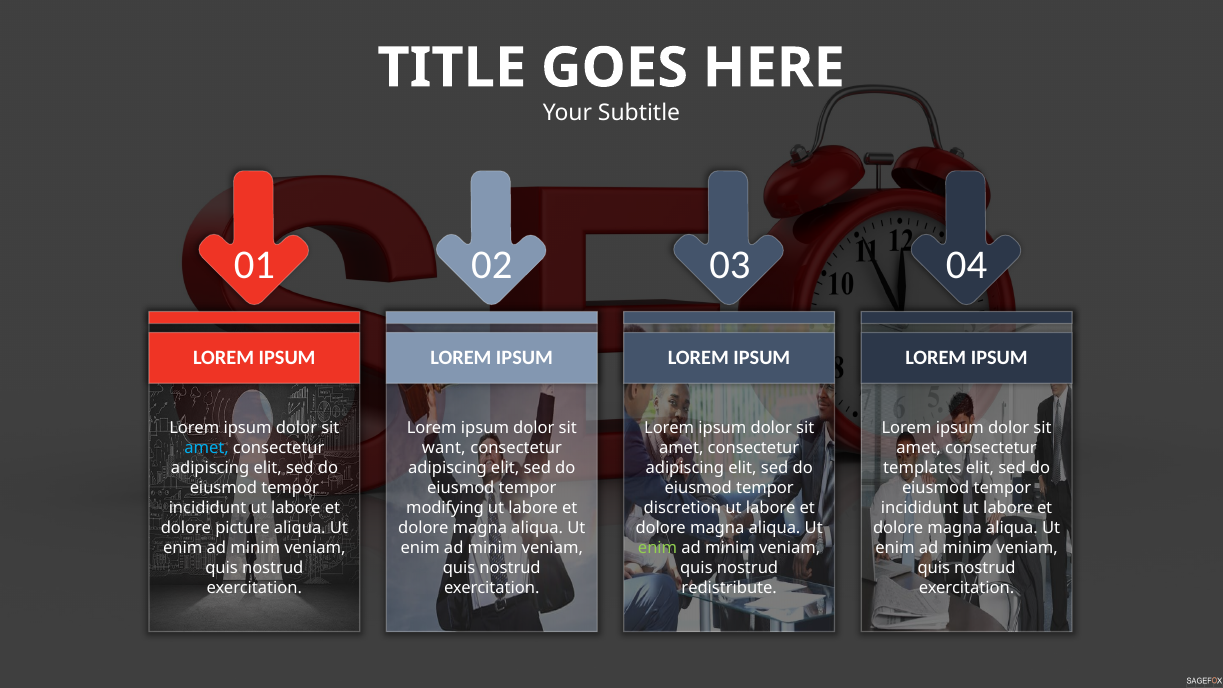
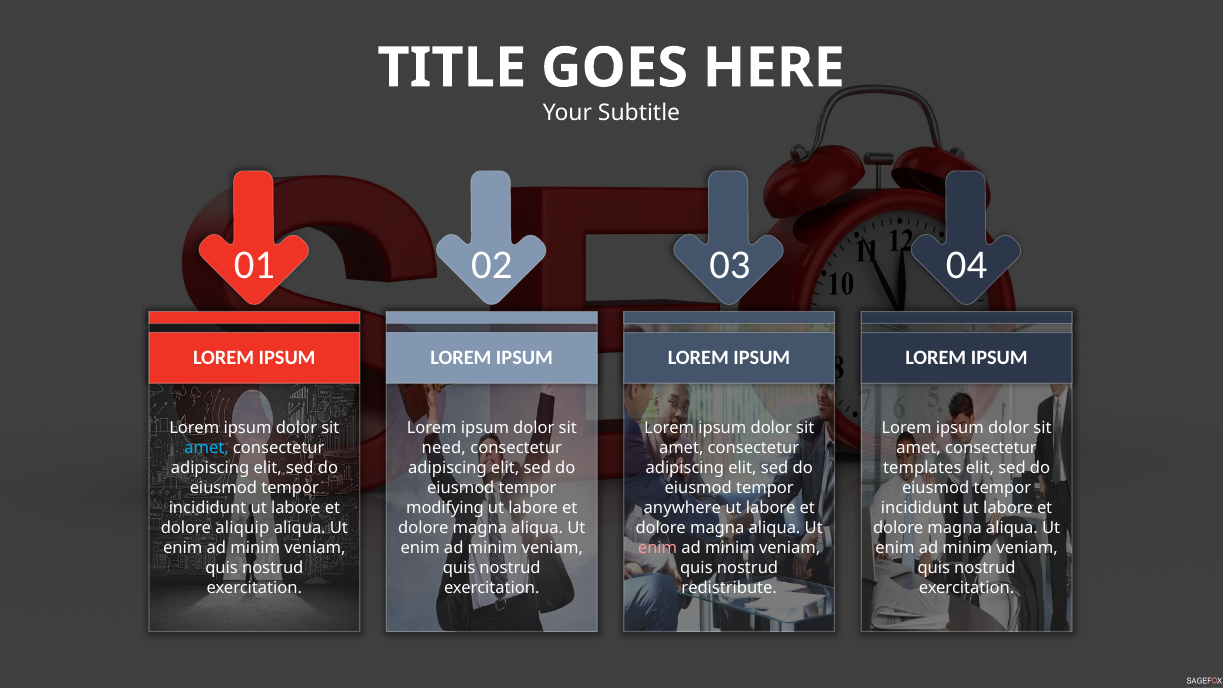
want: want -> need (444, 448)
discretion: discretion -> anywhere (682, 508)
picture: picture -> aliquip (242, 528)
enim colour: light green -> pink (658, 548)
